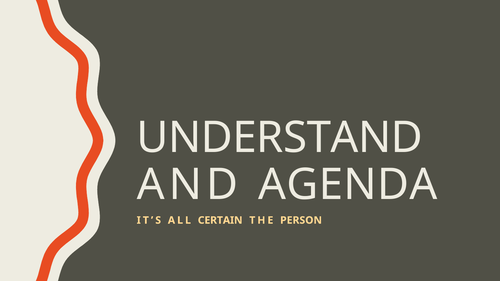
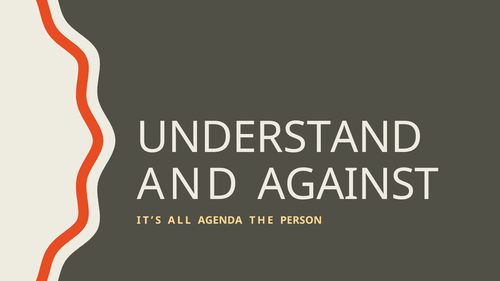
AGENDA: AGENDA -> AGAINST (348, 185)
CERTAIN: CERTAIN -> AGENDA (220, 220)
